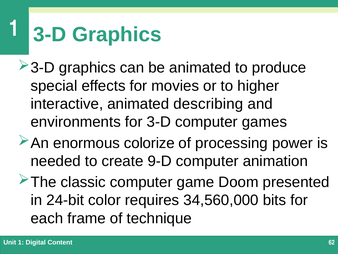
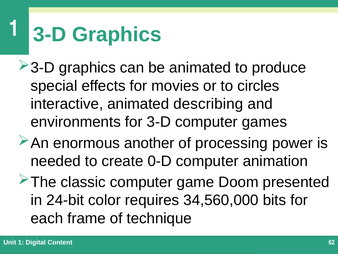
higher: higher -> circles (258, 86)
colorize: colorize -> another (149, 143)
9-D: 9-D -> 0-D (160, 161)
